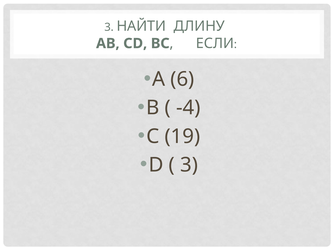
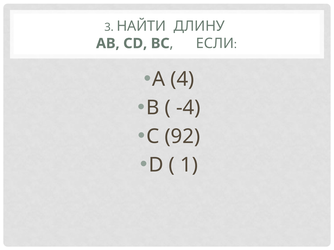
6: 6 -> 4 (182, 79)
19: 19 -> 92 (182, 137)
3: 3 -> 1 (189, 165)
